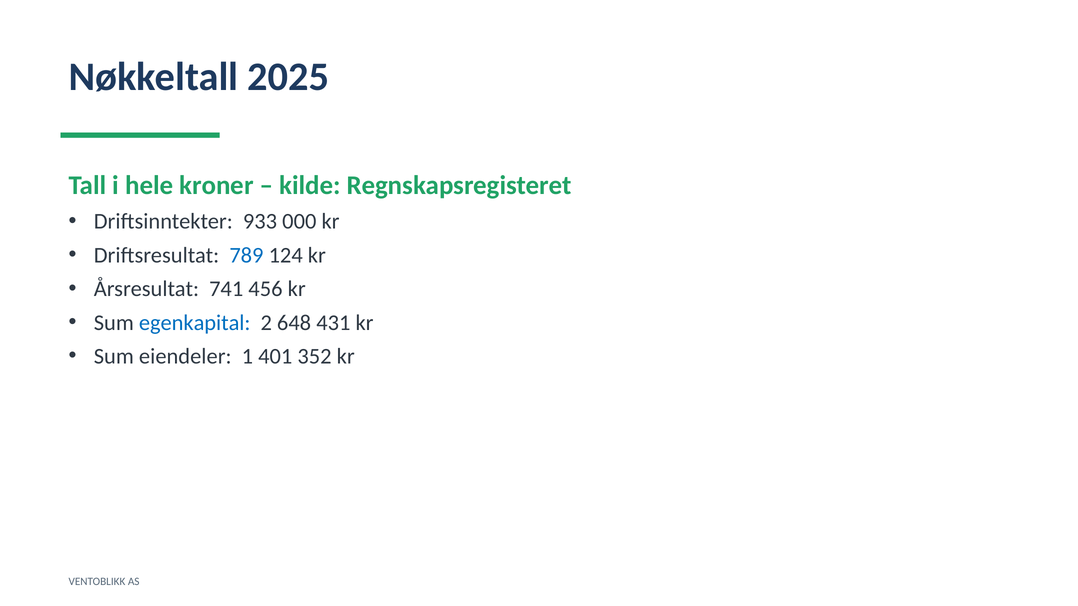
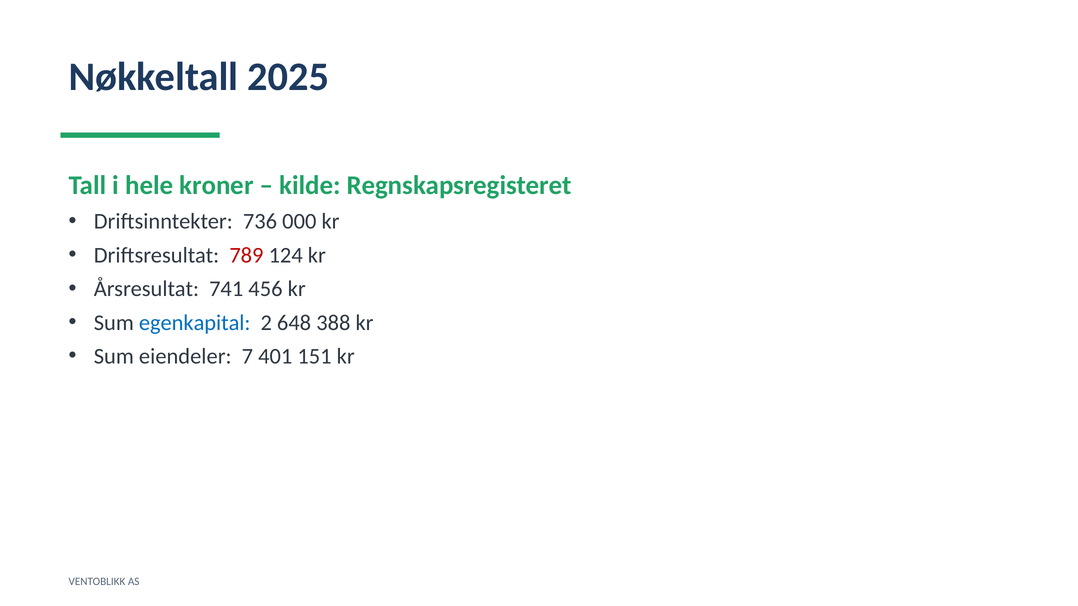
933: 933 -> 736 (260, 222)
789 colour: blue -> red (246, 255)
431: 431 -> 388 (333, 323)
1: 1 -> 7 (247, 357)
352: 352 -> 151 (315, 357)
